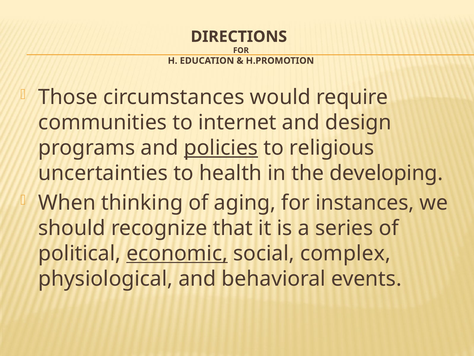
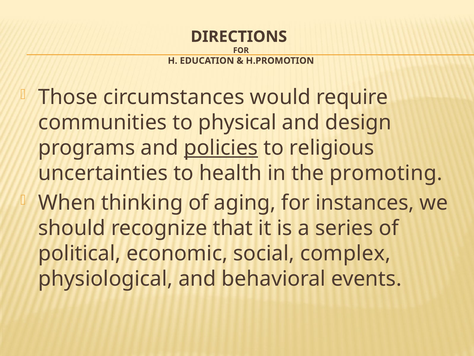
internet: internet -> physical (237, 122)
developing: developing -> promoting (386, 173)
economic underline: present -> none (177, 253)
